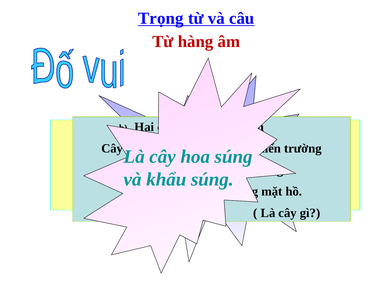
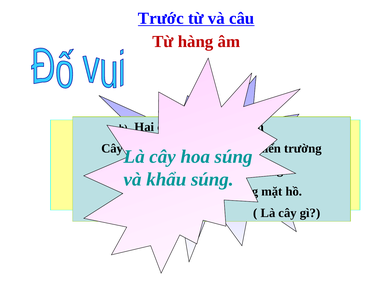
Trọng: Trọng -> Trước (161, 18)
